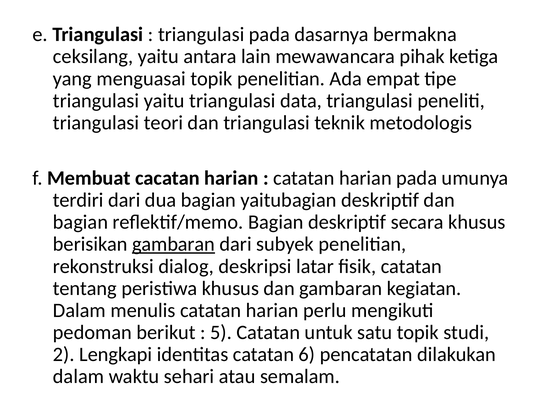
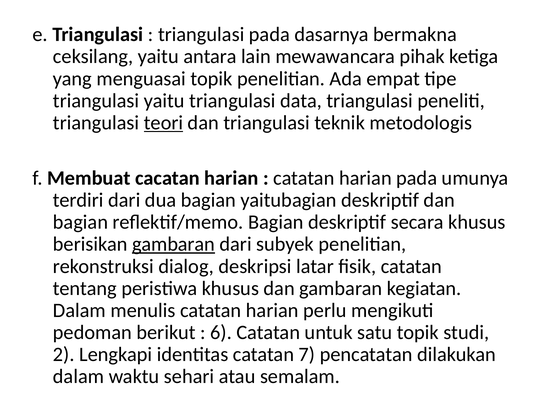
teori underline: none -> present (164, 123)
5: 5 -> 6 (221, 332)
6: 6 -> 7 (307, 354)
